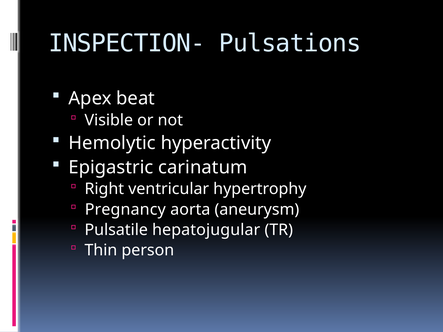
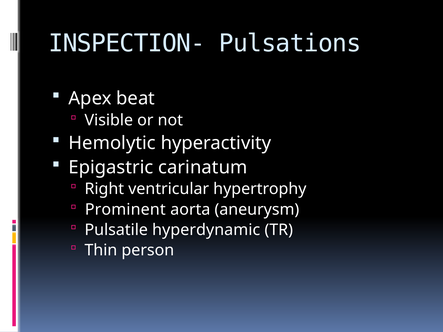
Pregnancy: Pregnancy -> Prominent (125, 210)
hepatojugular: hepatojugular -> hyperdynamic (206, 230)
